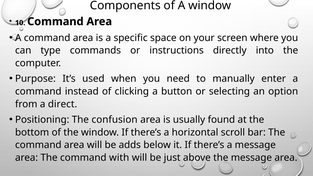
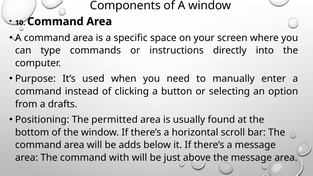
direct: direct -> drafts (63, 104)
confusion: confusion -> permitted (115, 120)
